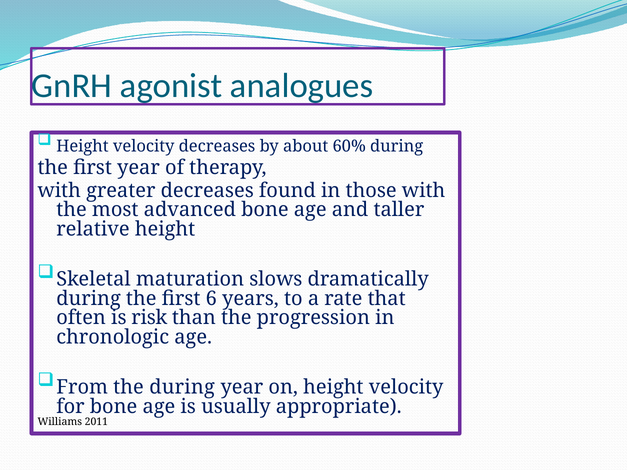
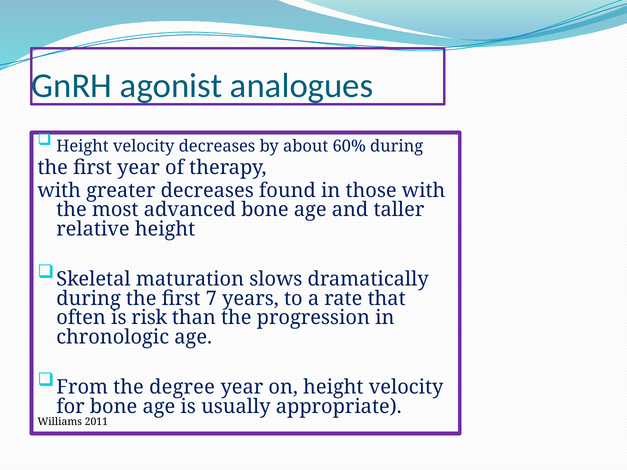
6: 6 -> 7 (211, 299)
the during: during -> degree (182, 388)
